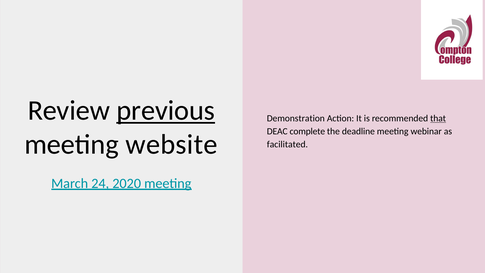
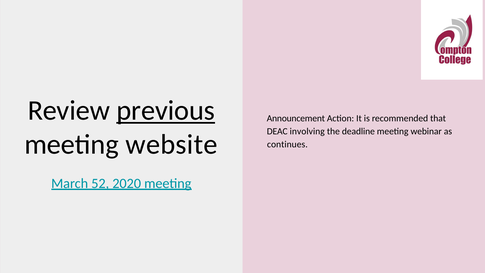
Demonstration: Demonstration -> Announcement (296, 118)
that underline: present -> none (438, 118)
complete: complete -> involving (307, 131)
facilitated: facilitated -> continues (287, 144)
24: 24 -> 52 (100, 183)
